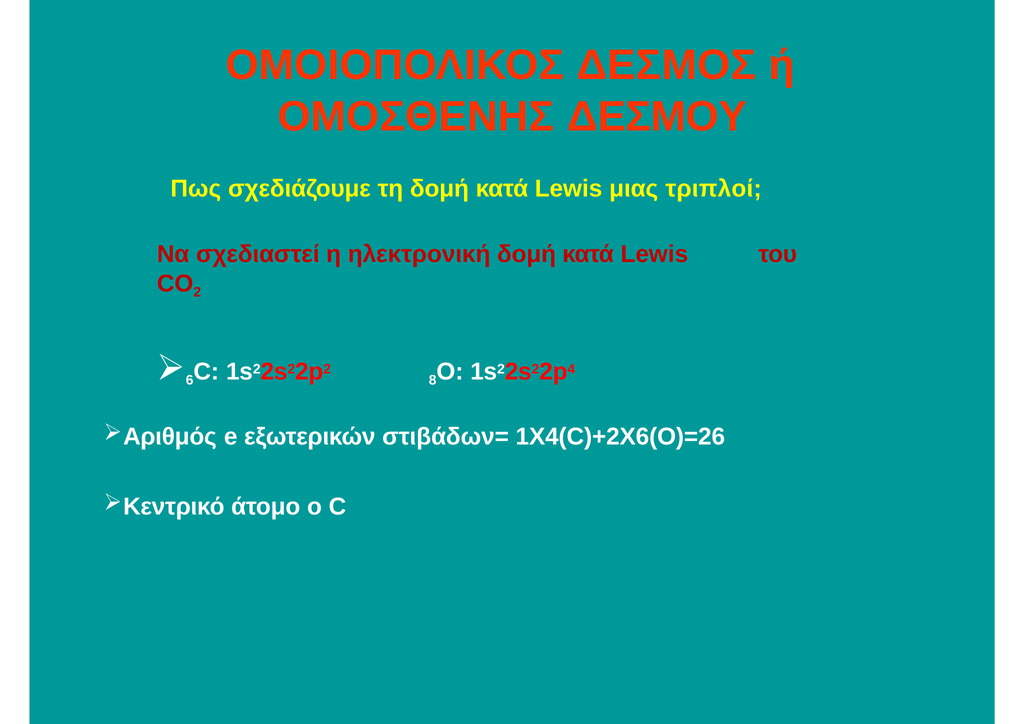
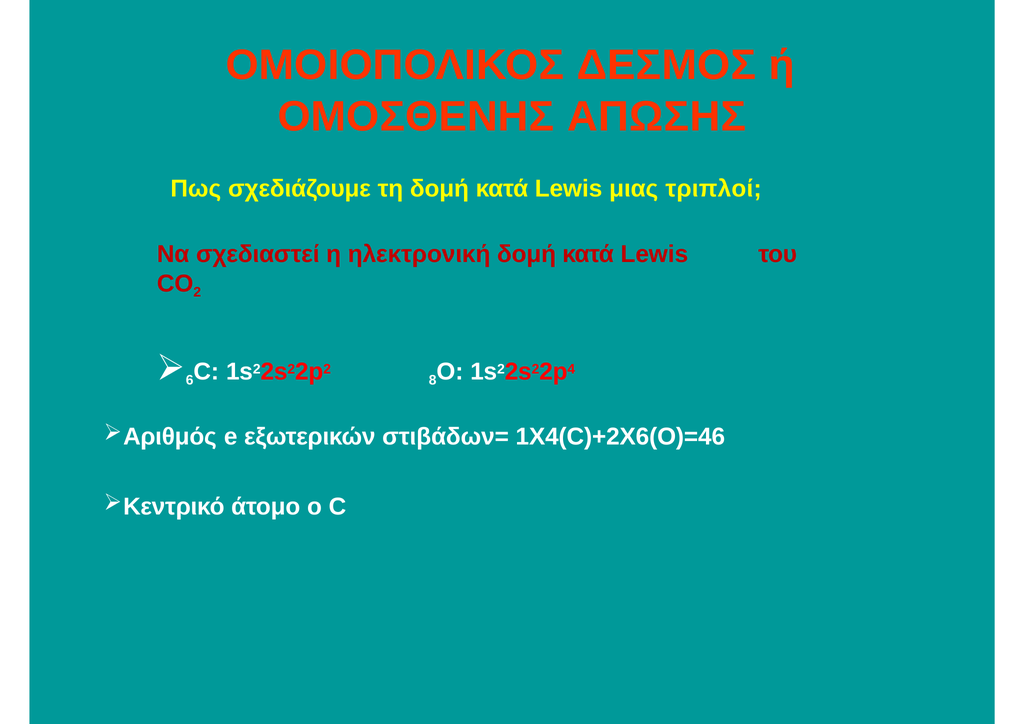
ΔΕΣΜΟΥ: ΔΕΣΜΟΥ -> ΑΠΩΣΗΣ (657, 117)
1Χ4(C)+2Χ6(Ο)=26: 1Χ4(C)+2Χ6(Ο)=26 -> 1Χ4(C)+2Χ6(Ο)=46 (620, 436)
